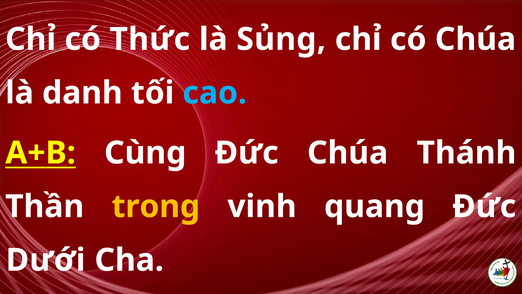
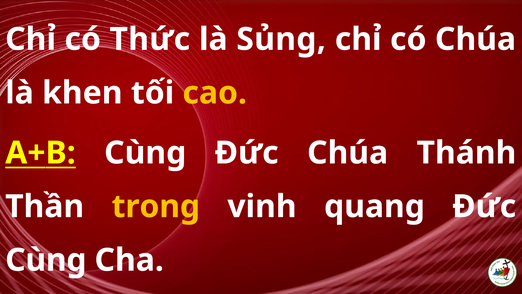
danh: danh -> khen (82, 93)
cao colour: light blue -> yellow (215, 93)
Dưới: Dưới -> Cùng (46, 260)
